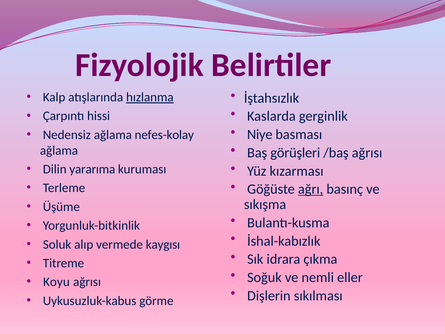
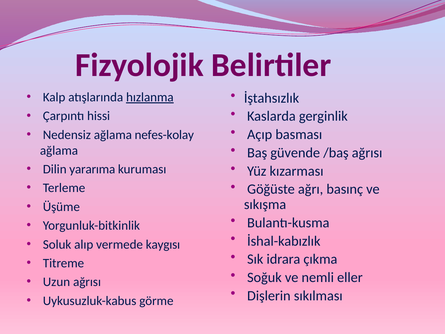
Niye: Niye -> Açıp (260, 134)
görüşleri: görüşleri -> güvende (295, 153)
ağrı underline: present -> none (311, 189)
Koyu: Koyu -> Uzun (56, 282)
